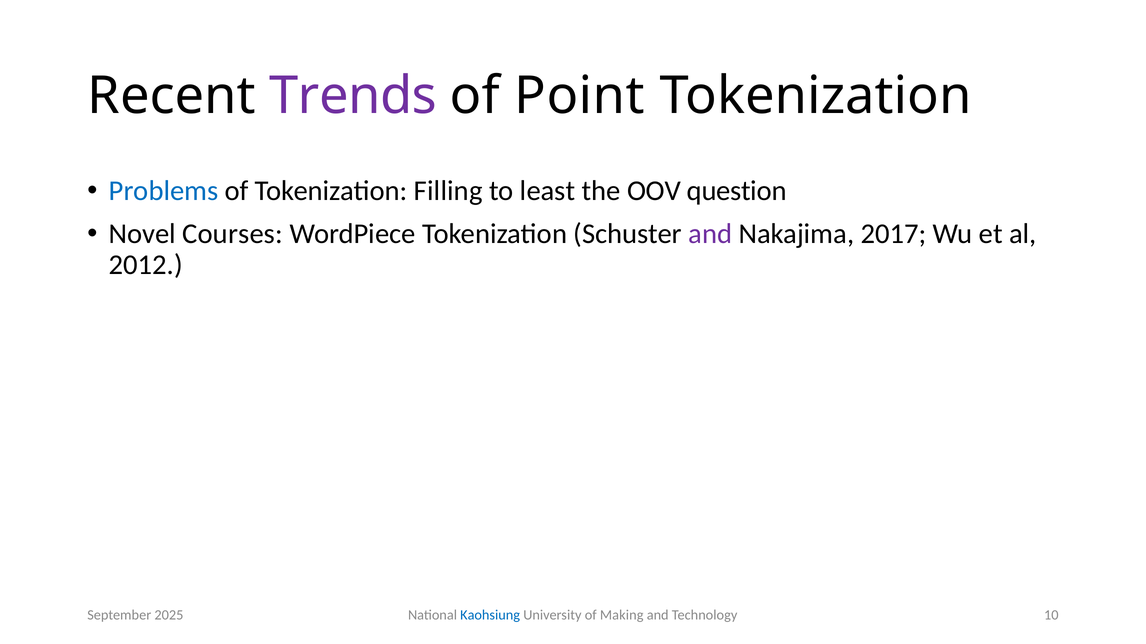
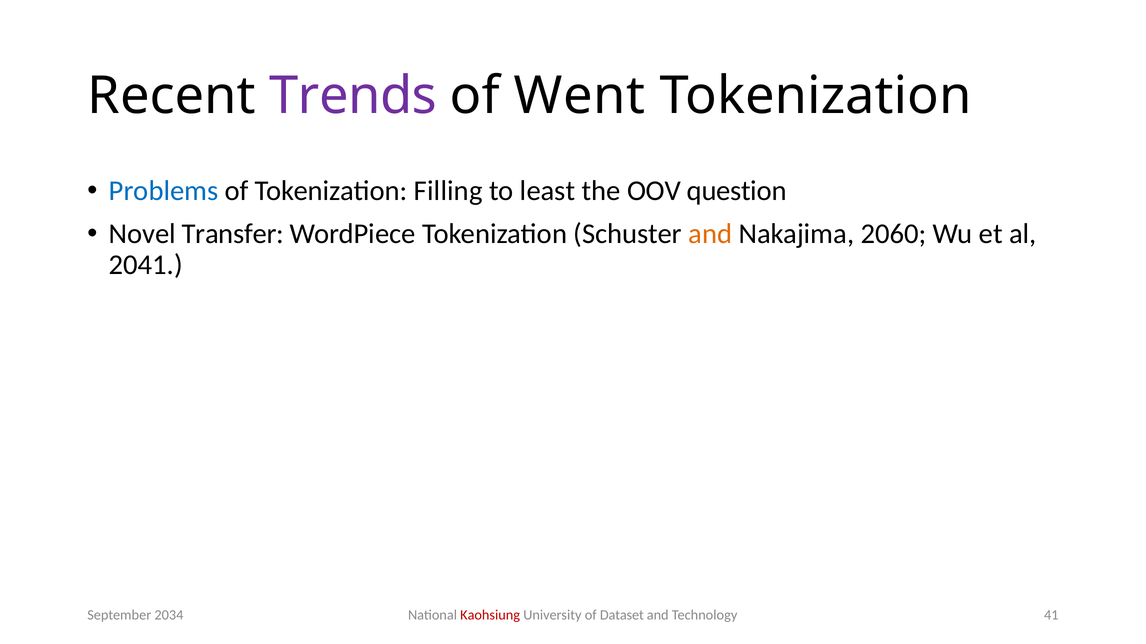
Point: Point -> Went (580, 96)
Courses: Courses -> Transfer (233, 234)
and colour: purple -> orange (710, 234)
2017: 2017 -> 2060 (893, 234)
2012: 2012 -> 2041 (146, 265)
Kaohsiung colour: blue -> red (490, 615)
Making: Making -> Dataset (622, 615)
10: 10 -> 41 (1051, 615)
2025: 2025 -> 2034 (169, 616)
